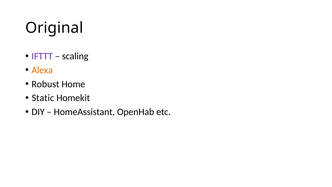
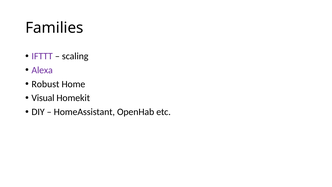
Original: Original -> Families (54, 28)
Alexa colour: orange -> purple (42, 70)
Static: Static -> Visual (43, 98)
